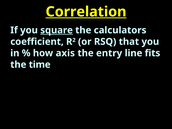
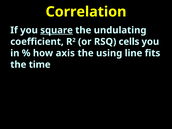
Correlation underline: present -> none (86, 12)
calculators: calculators -> undulating (120, 30)
that: that -> cells (129, 42)
entry: entry -> using (109, 53)
